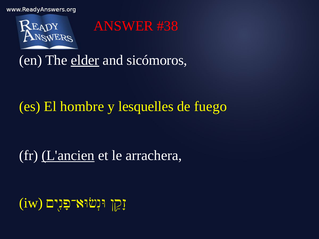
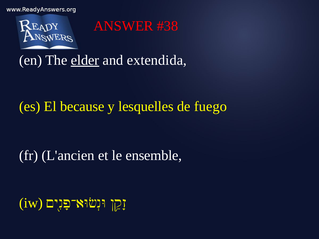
sicómoros: sicómoros -> extendida (157, 60)
hombre: hombre -> because (82, 106)
L'ancien underline: present -> none (68, 156)
arrachera: arrachera -> ensemble (154, 156)
